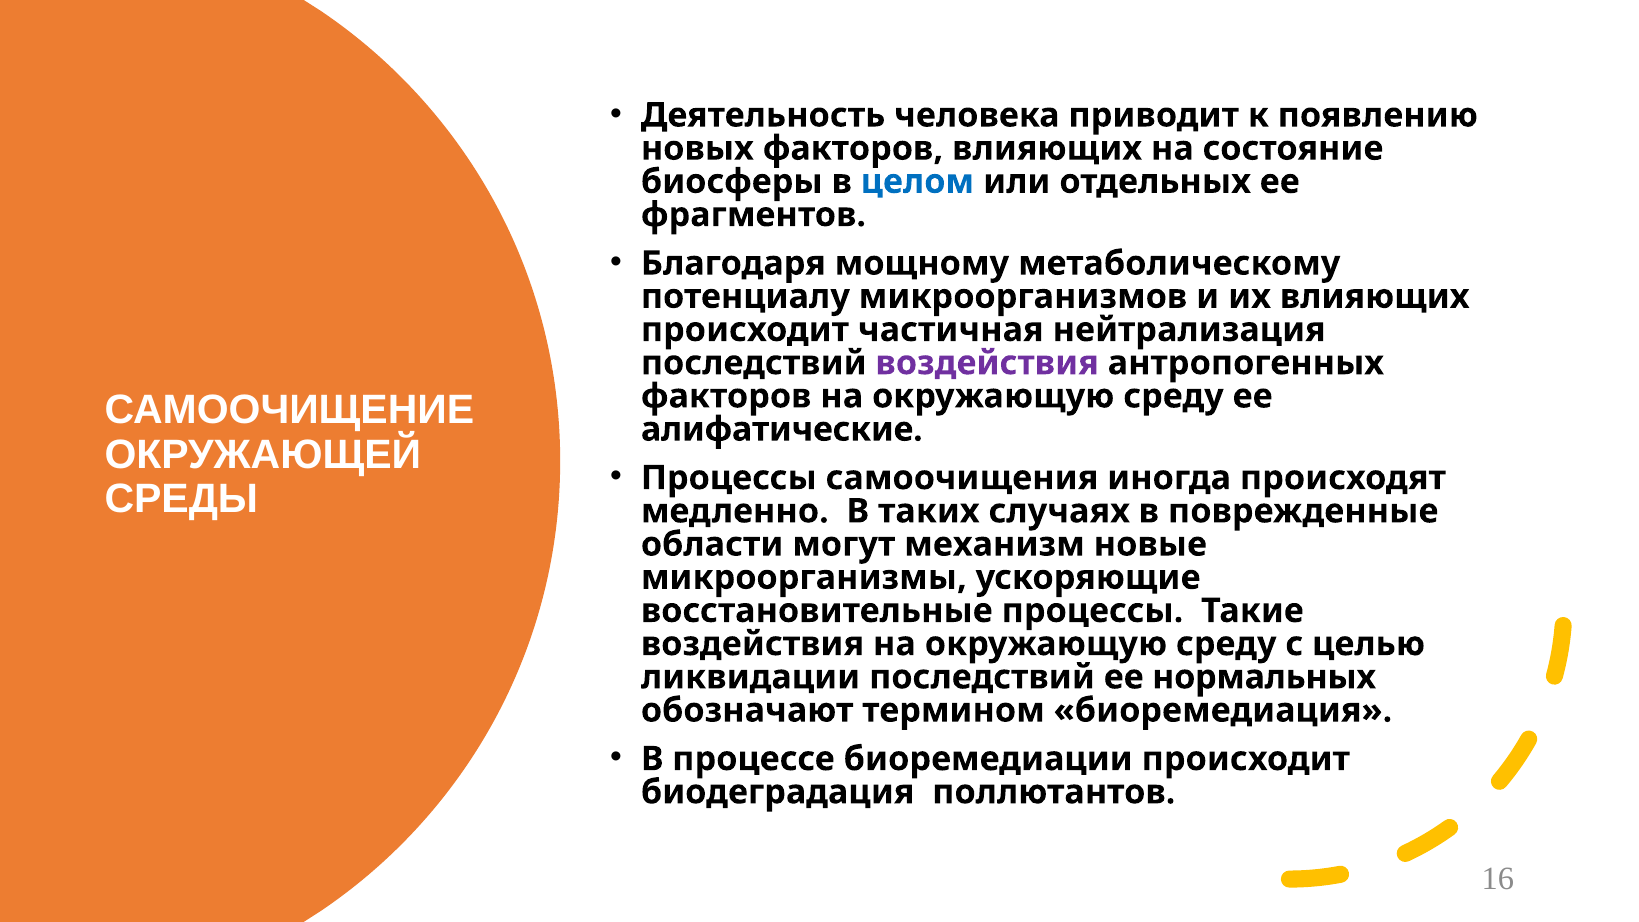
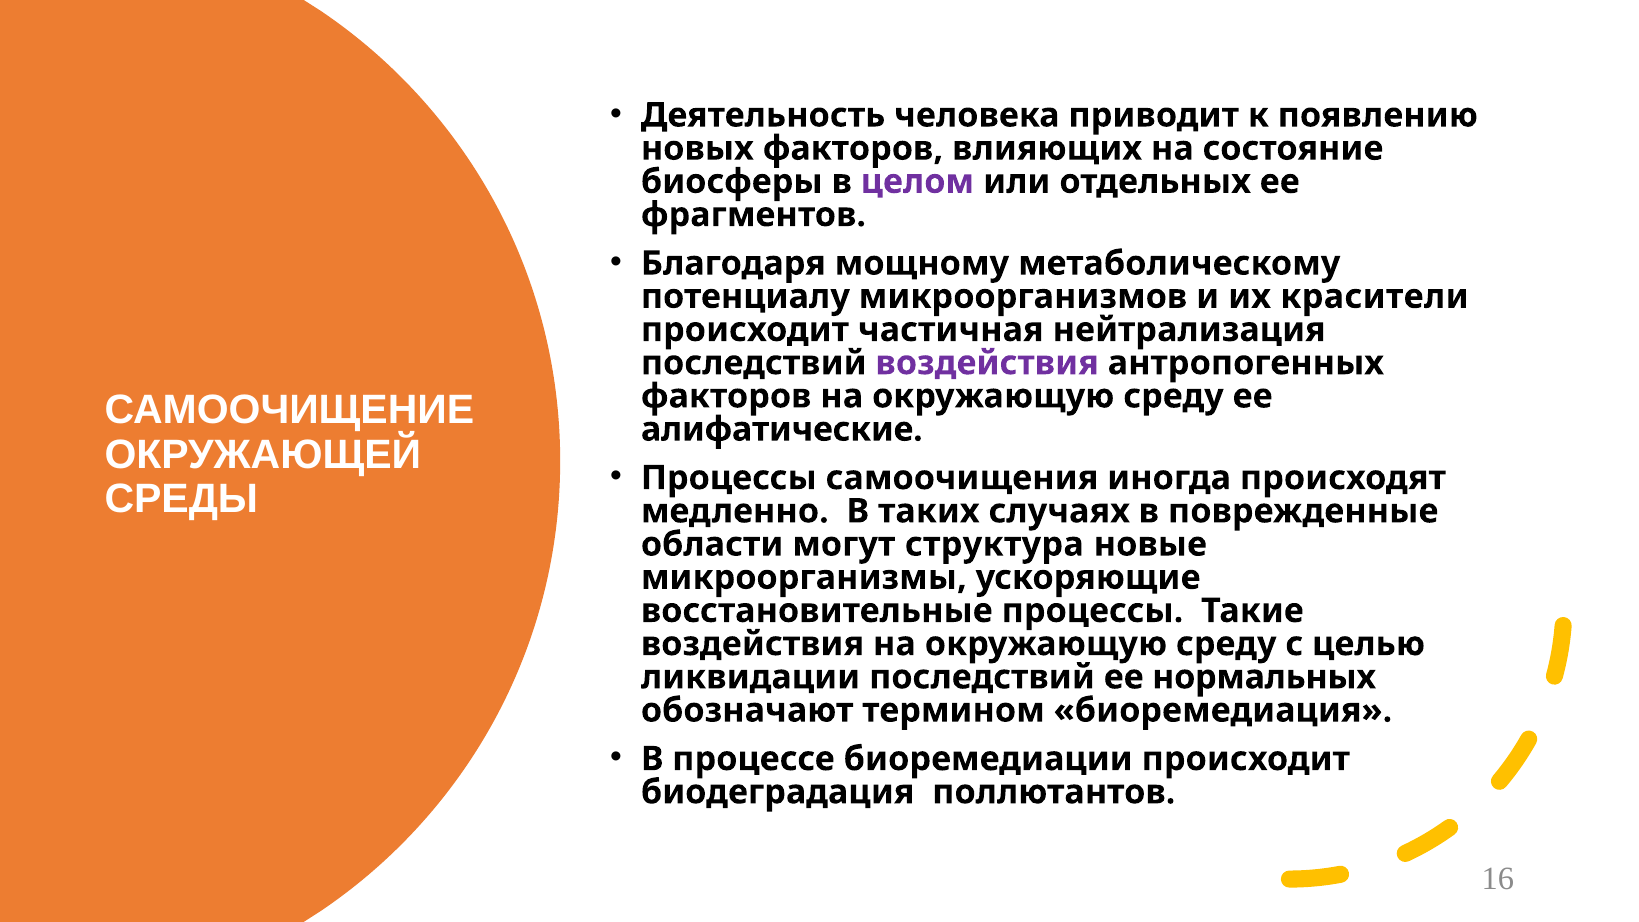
целом colour: blue -> purple (917, 182)
их влияющих: влияющих -> красители (1374, 297)
механизм: механизм -> структура (994, 544)
